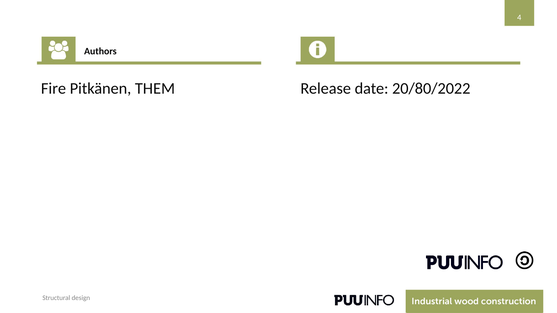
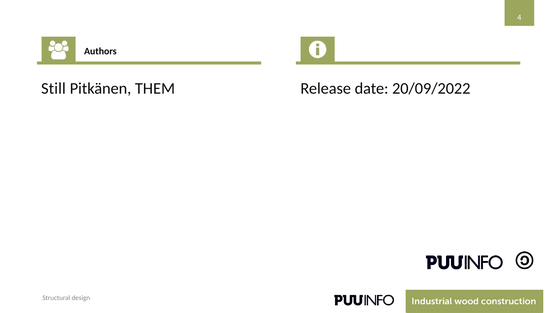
Fire: Fire -> Still (53, 89)
20/80/2022: 20/80/2022 -> 20/09/2022 (431, 89)
